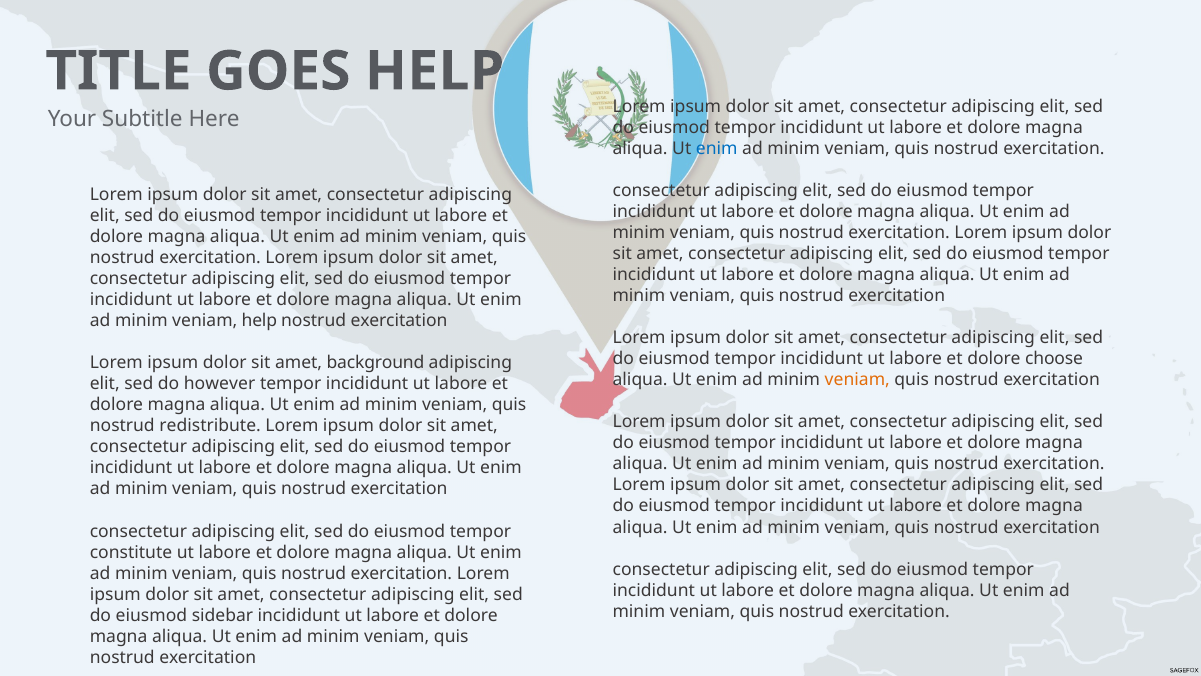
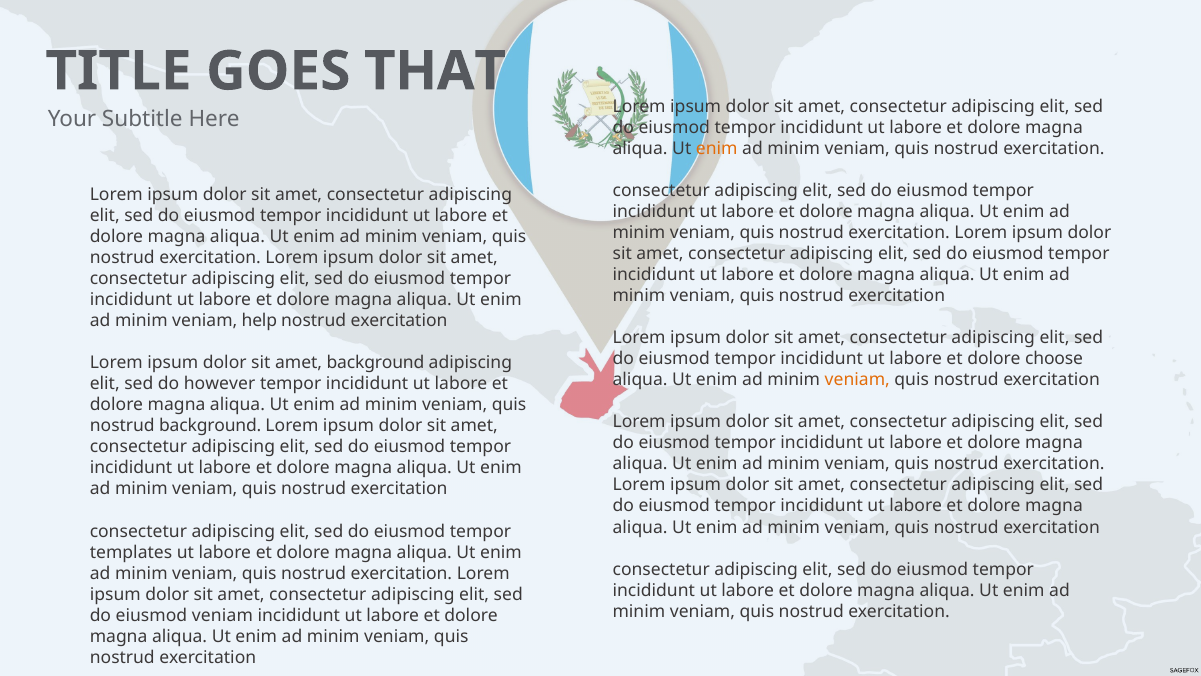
GOES HELP: HELP -> THAT (435, 71)
enim colour: blue -> orange (717, 148)
nostrud redistribute: redistribute -> background (210, 426)
constitute: constitute -> templates (131, 552)
eiusmod sidebar: sidebar -> veniam (222, 615)
